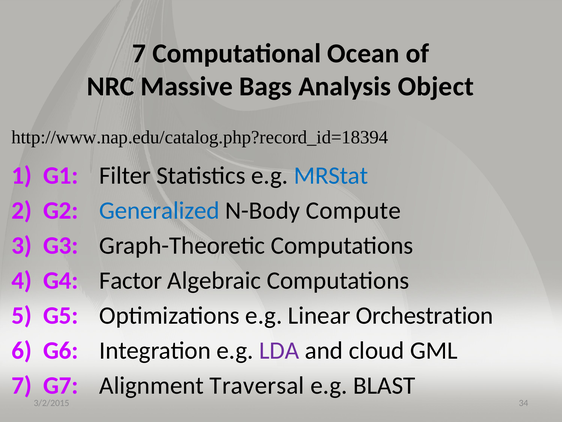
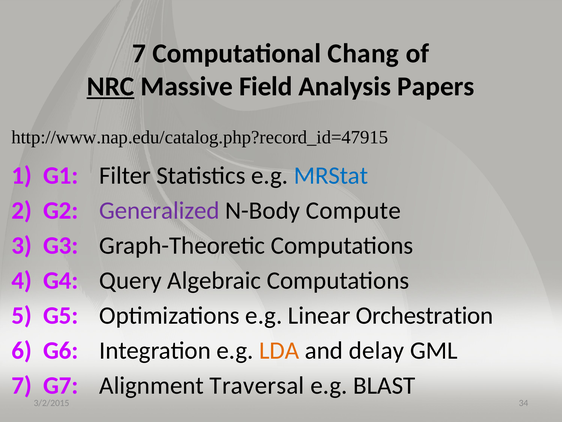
Ocean: Ocean -> Chang (363, 53)
NRC underline: none -> present (111, 86)
Bags: Bags -> Field (266, 86)
Object: Object -> Papers (436, 86)
http://www.nap.edu/catalog.php?record_id=18394: http://www.nap.edu/catalog.php?record_id=18394 -> http://www.nap.edu/catalog.php?record_id=47915 (200, 137)
Generalized colour: blue -> purple (159, 210)
Factor: Factor -> Query (130, 280)
LDA colour: purple -> orange (279, 350)
cloud: cloud -> delay (376, 350)
